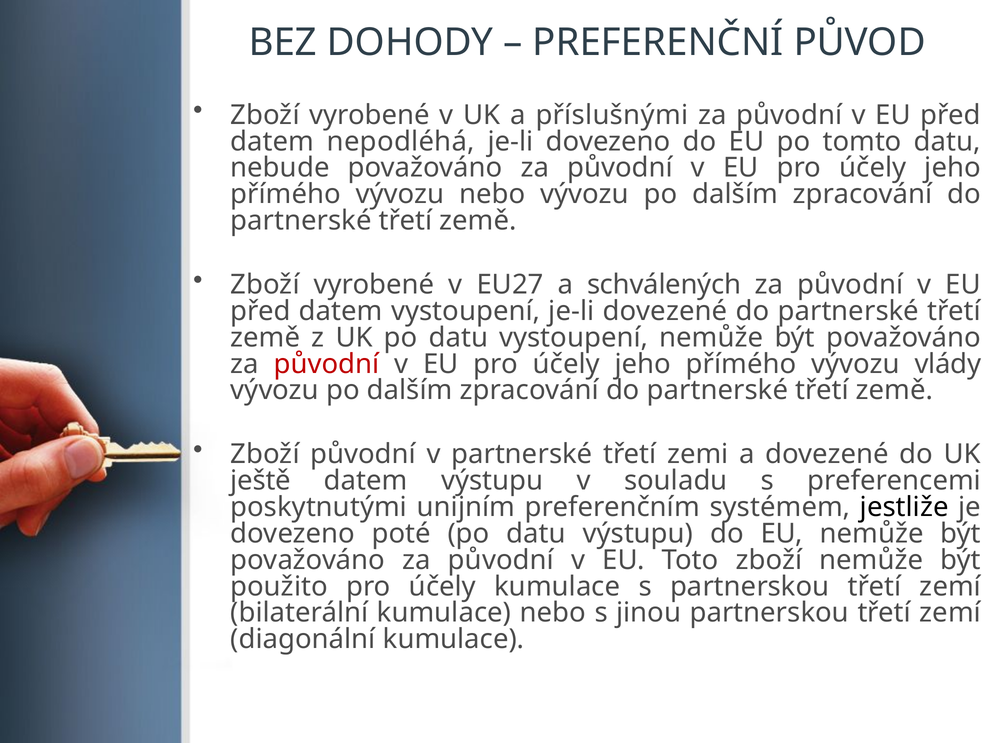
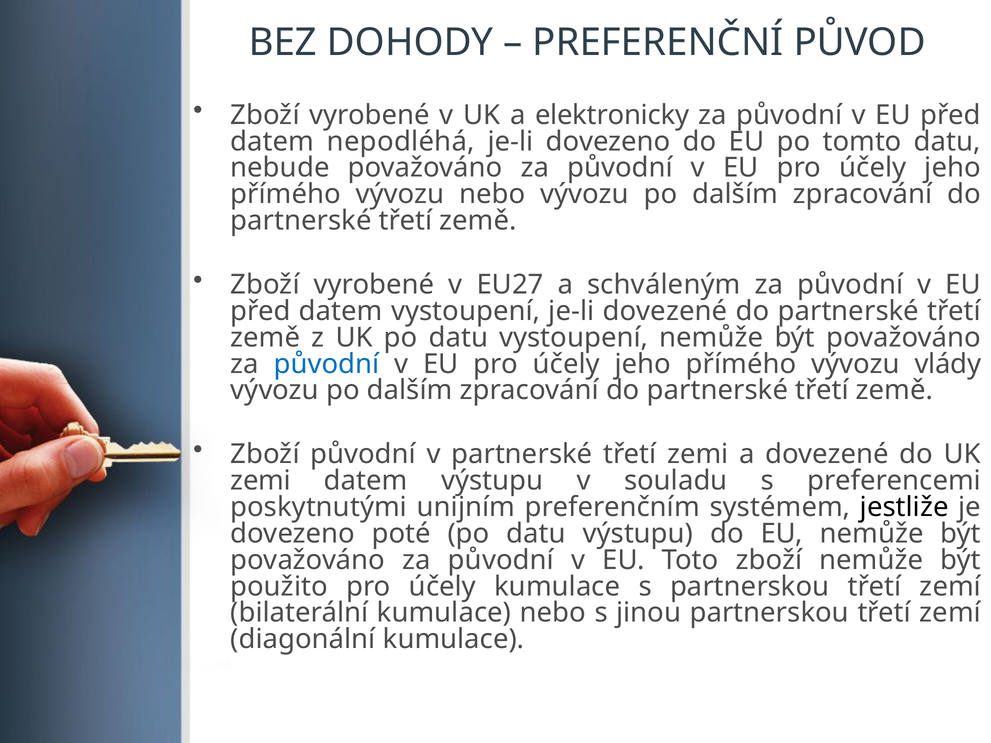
příslušnými: příslušnými -> elektronicky (612, 115)
schválených: schválených -> schváleným (664, 285)
původní colour: red -> blue (327, 364)
ještě: ještě -> zemi (261, 481)
